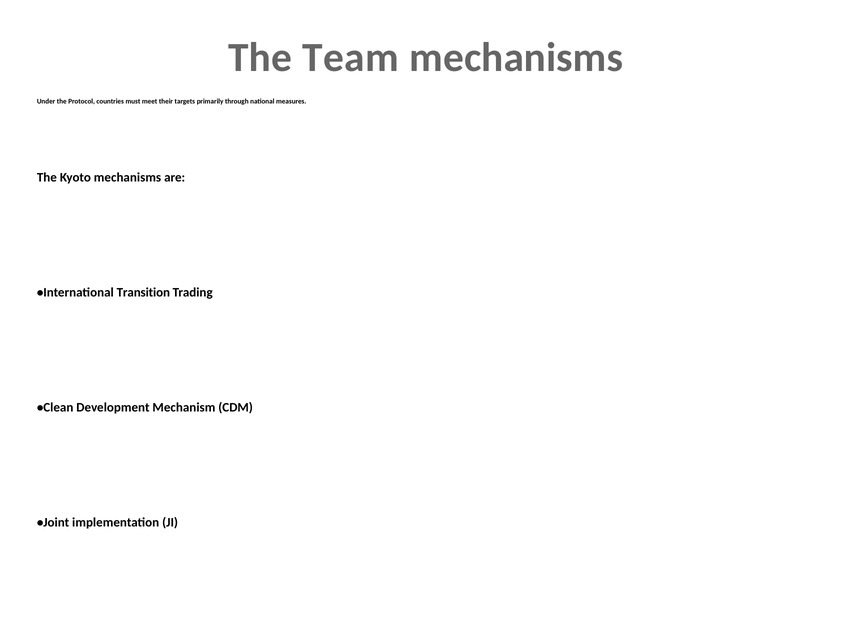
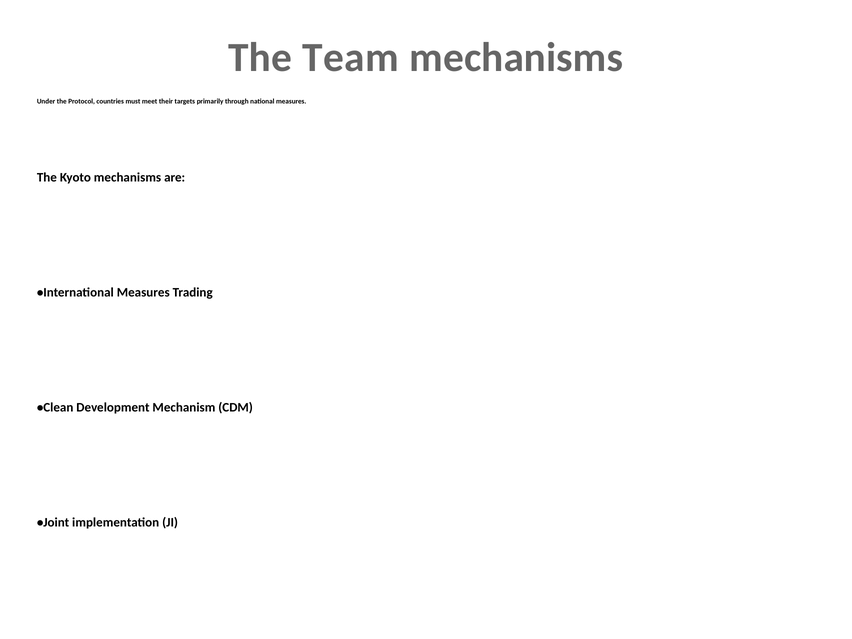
International Transition: Transition -> Measures (143, 292)
